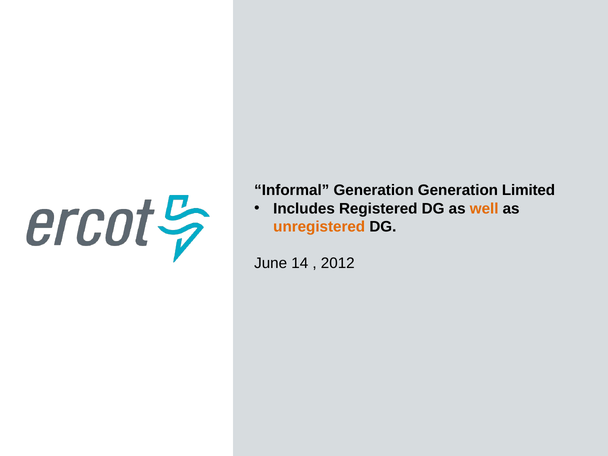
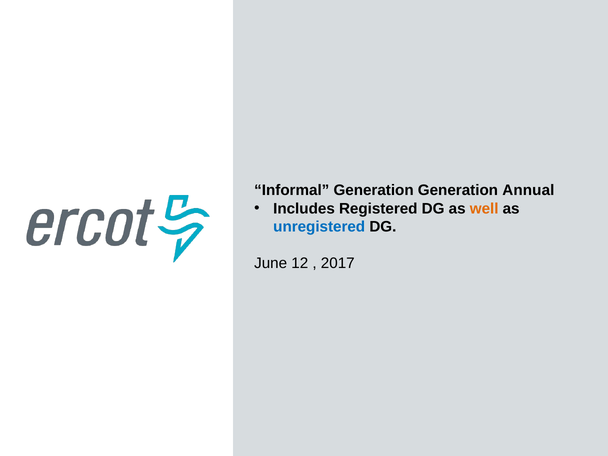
Limited: Limited -> Annual (528, 190)
unregistered colour: orange -> blue (319, 227)
14: 14 -> 12 (300, 263)
2012: 2012 -> 2017 (338, 263)
